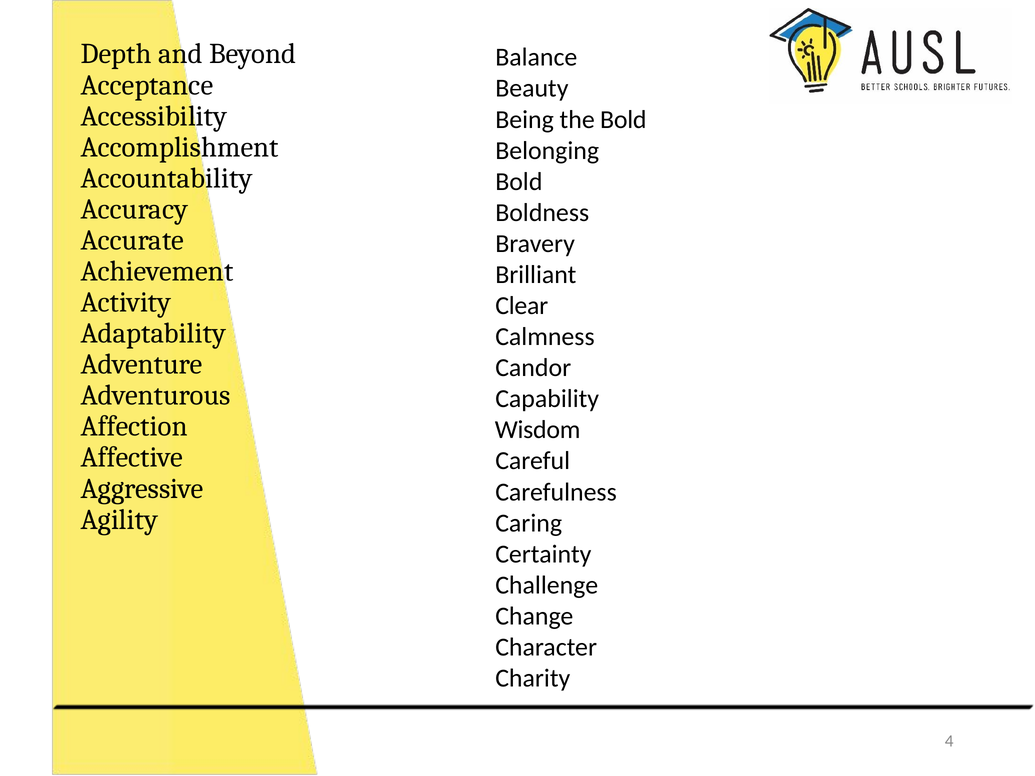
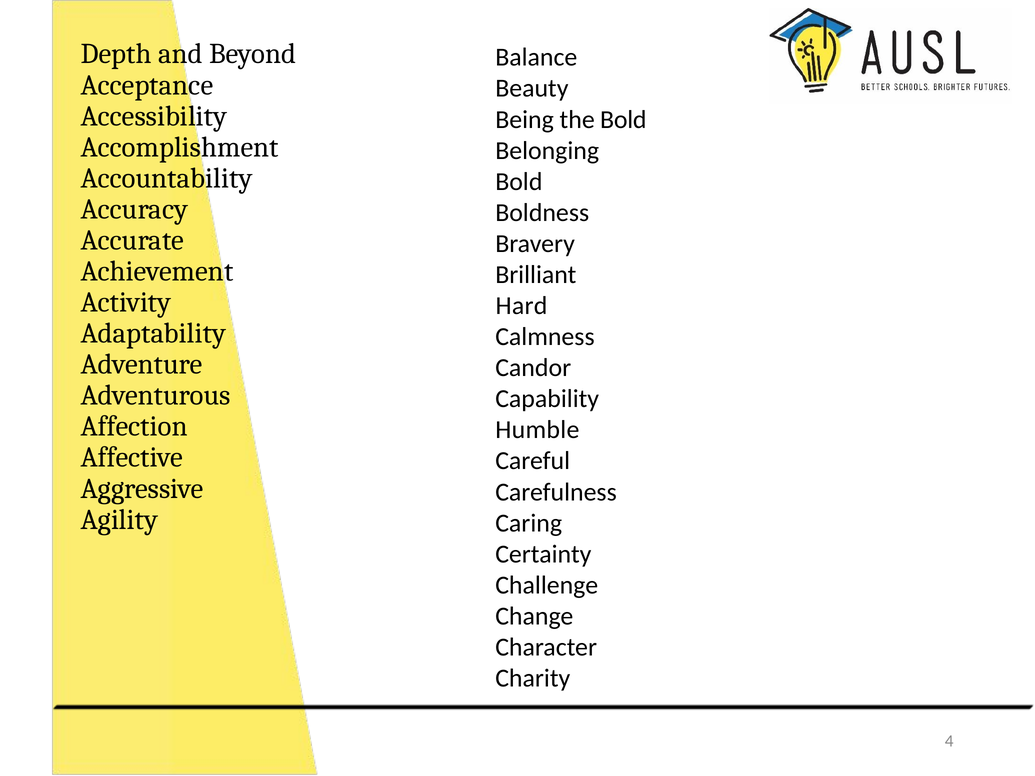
Clear: Clear -> Hard (521, 306)
Wisdom: Wisdom -> Humble (537, 430)
